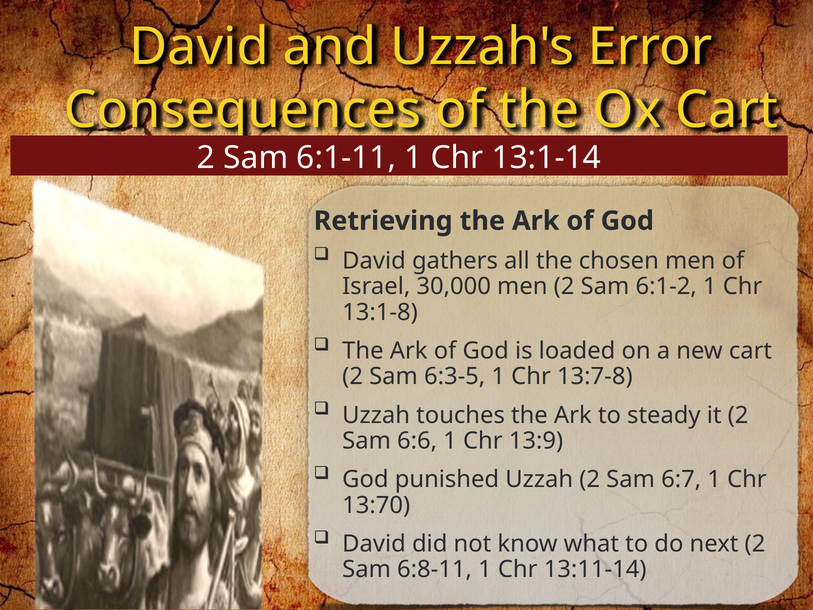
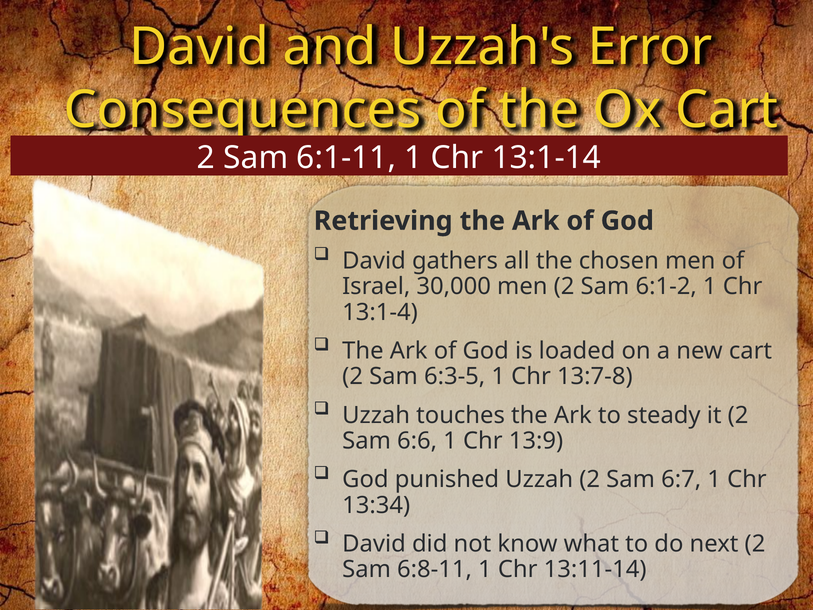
13:1-8: 13:1-8 -> 13:1-4 (380, 312)
13:70: 13:70 -> 13:34 (376, 505)
